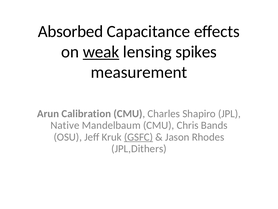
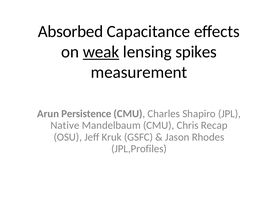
Calibration: Calibration -> Persistence (86, 113)
Bands: Bands -> Recap (214, 125)
GSFC underline: present -> none (138, 137)
JPL,Dithers: JPL,Dithers -> JPL,Profiles (139, 148)
